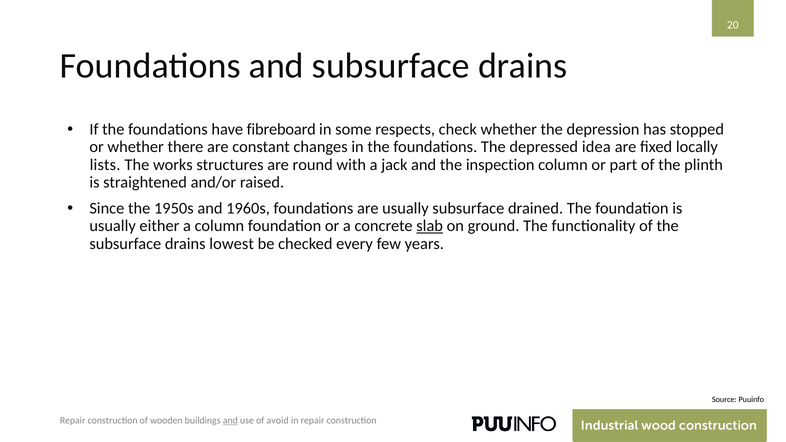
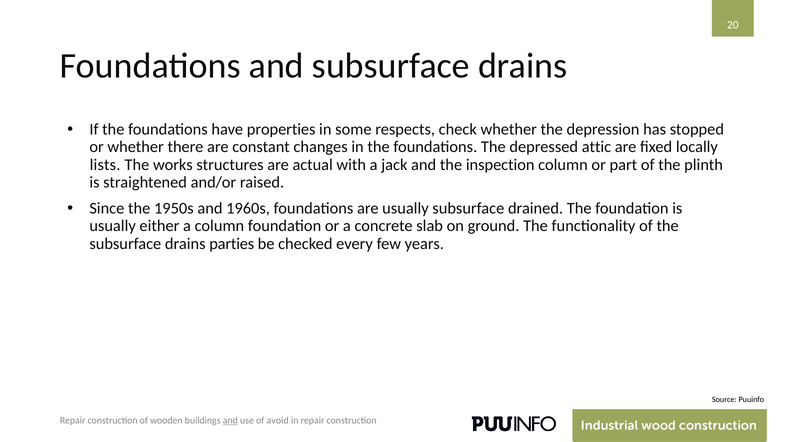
fibreboard: fibreboard -> properties (281, 129)
idea: idea -> attic (596, 147)
round: round -> actual (313, 165)
slab underline: present -> none (430, 226)
lowest: lowest -> parties (232, 244)
